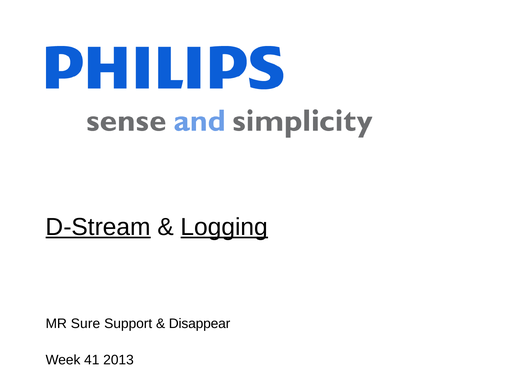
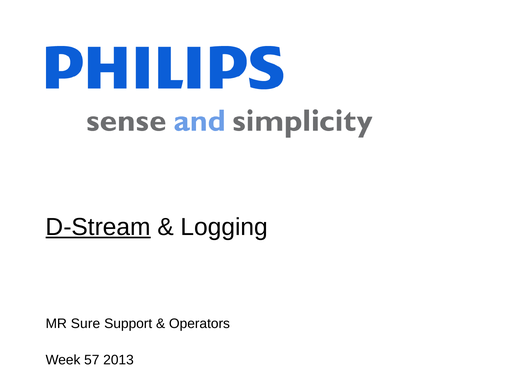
Logging underline: present -> none (224, 227)
Disappear: Disappear -> Operators (199, 323)
41: 41 -> 57 (92, 360)
